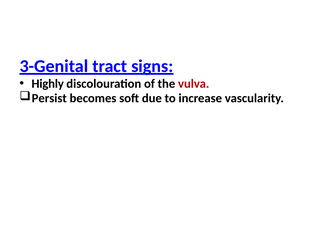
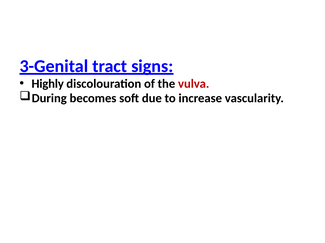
Persist: Persist -> During (49, 99)
